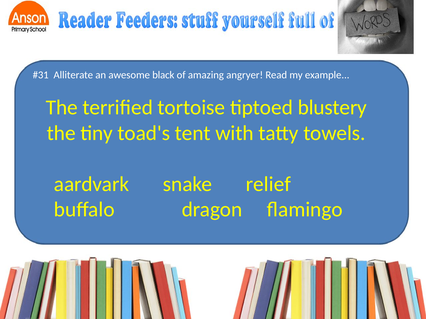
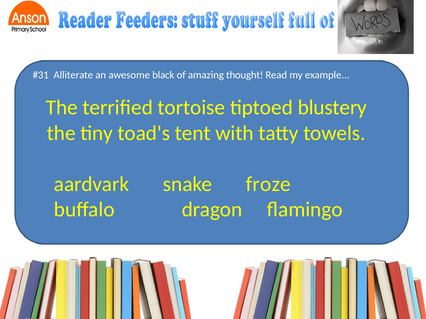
angryer: angryer -> thought (245, 75)
relief: relief -> froze (268, 184)
